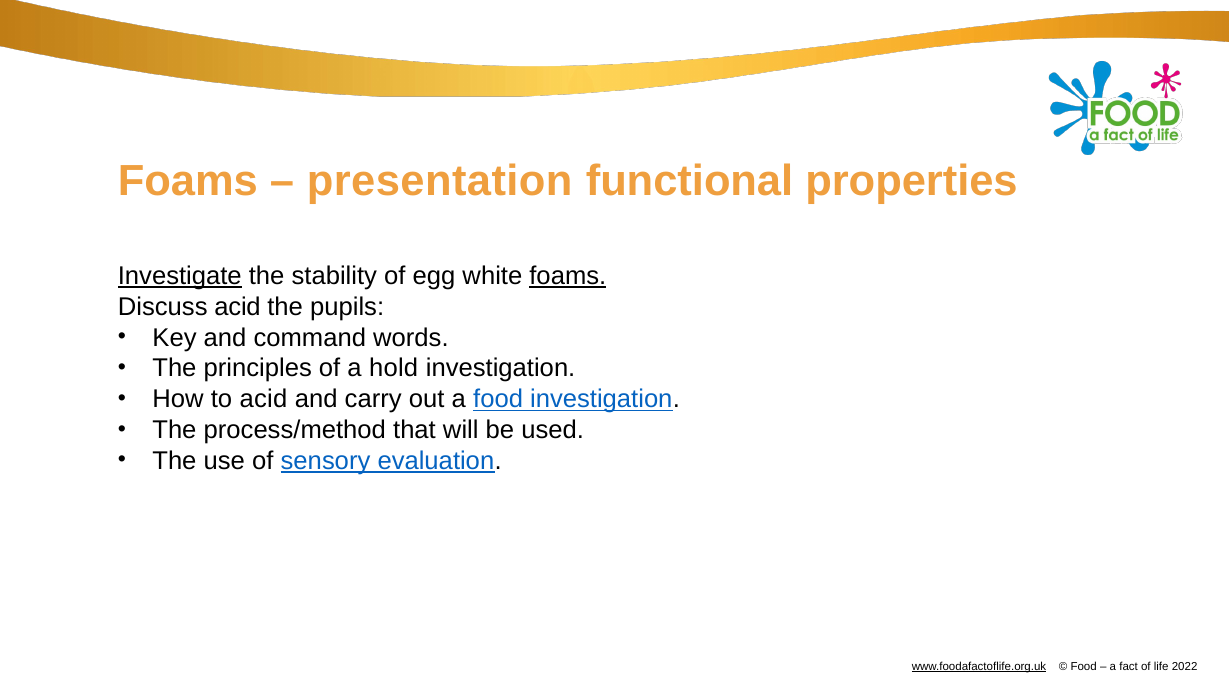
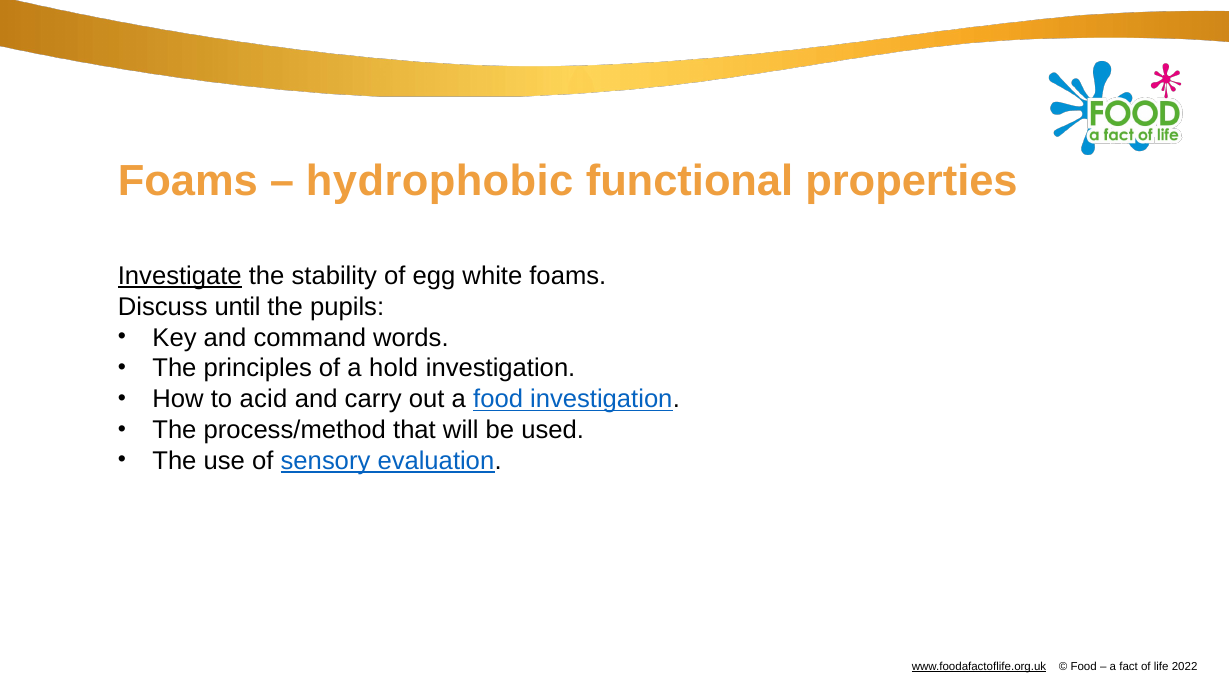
presentation: presentation -> hydrophobic (440, 181)
foams underline: present -> none (568, 276)
Discuss acid: acid -> until (238, 307)
